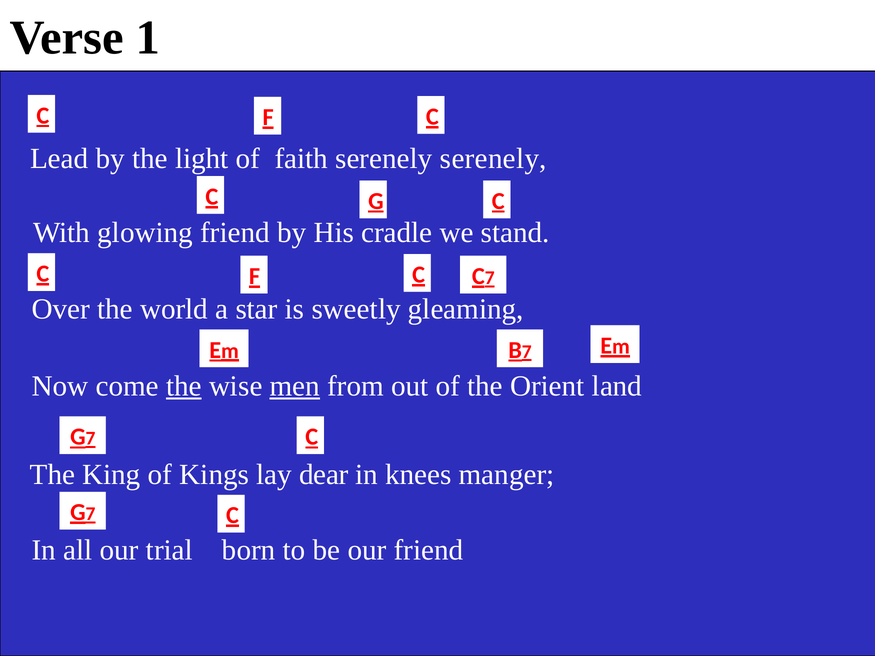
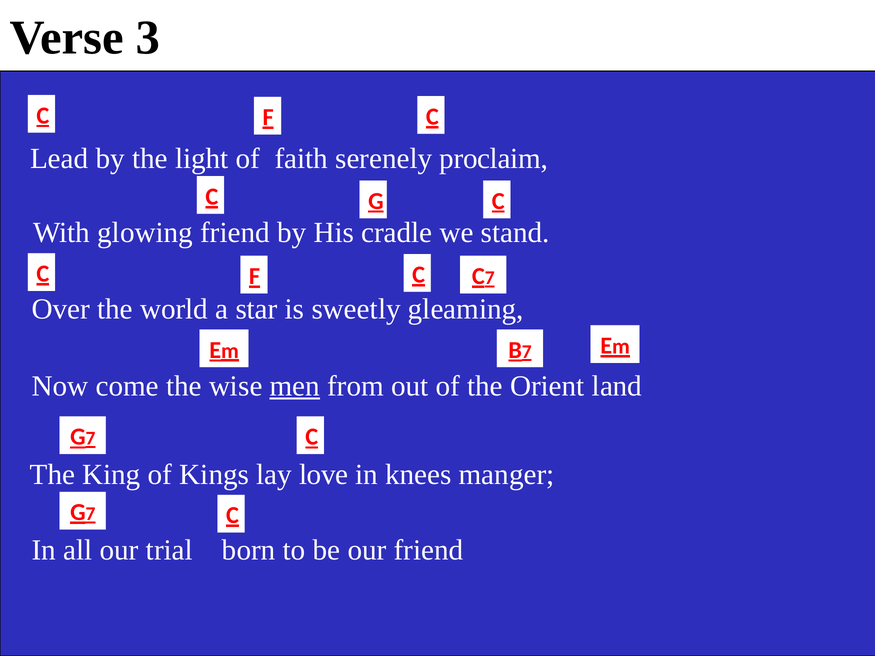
1: 1 -> 3 (148, 38)
serenely serenely: serenely -> proclaim (494, 159)
the underline: present -> none (184, 386)
dear: dear -> love (324, 475)
